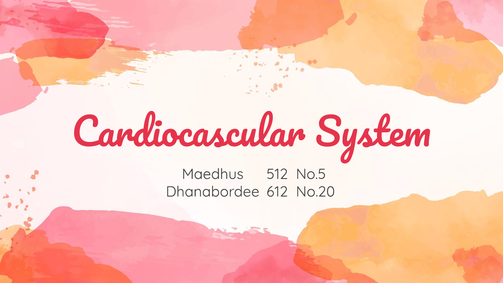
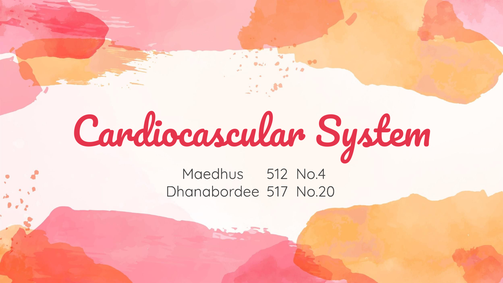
No.5: No.5 -> No.4 (311, 174)
612: 612 -> 517 (277, 192)
